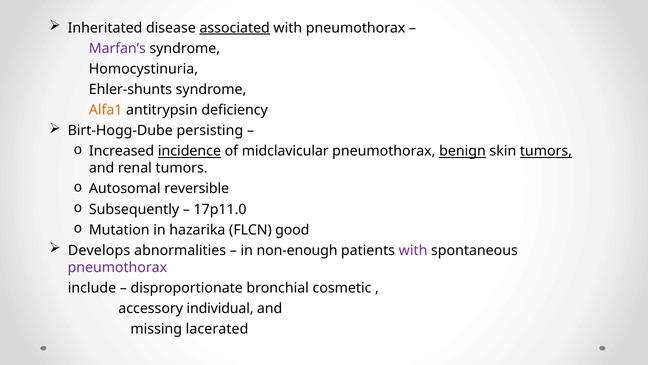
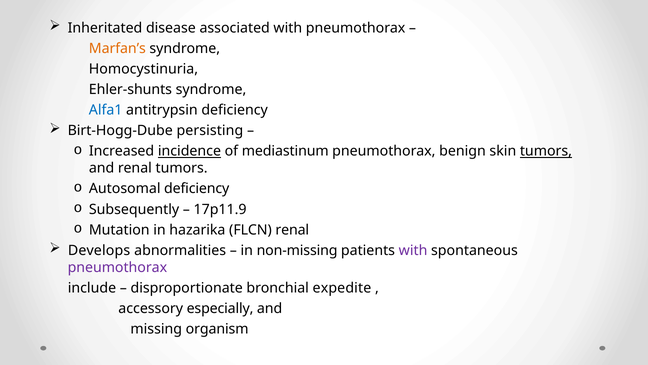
associated underline: present -> none (235, 28)
Marfan’s colour: purple -> orange (117, 48)
Alfa1 colour: orange -> blue (106, 110)
midclavicular: midclavicular -> mediastinum (285, 151)
benign underline: present -> none (462, 151)
Autosomal reversible: reversible -> deficiency (197, 189)
17p11.0: 17p11.0 -> 17p11.9 (220, 209)
FLCN good: good -> renal (292, 230)
non-enough: non-enough -> non-missing (297, 250)
cosmetic: cosmetic -> expedite (342, 288)
individual: individual -> especially (220, 308)
lacerated: lacerated -> organism (217, 329)
